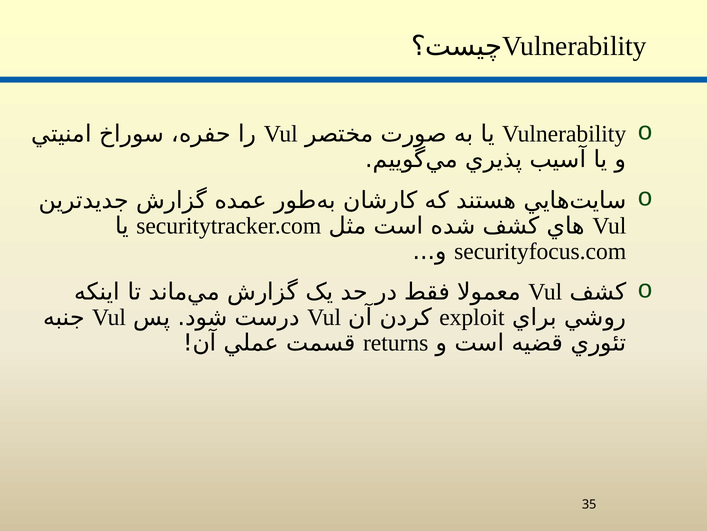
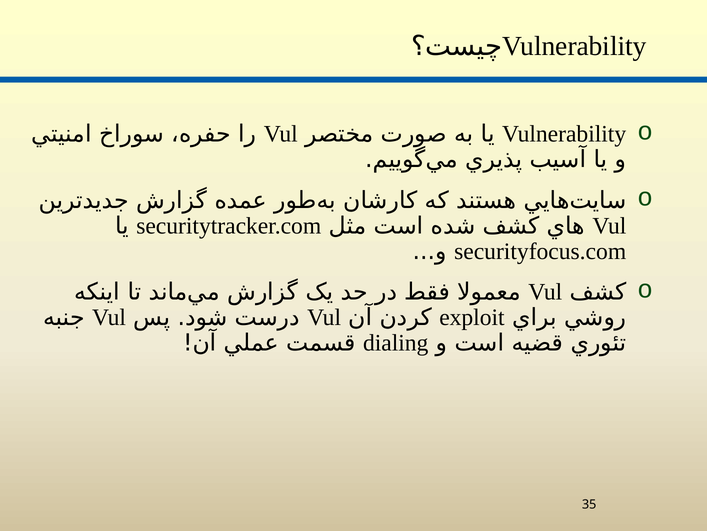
returns: returns -> dialing (396, 343)
